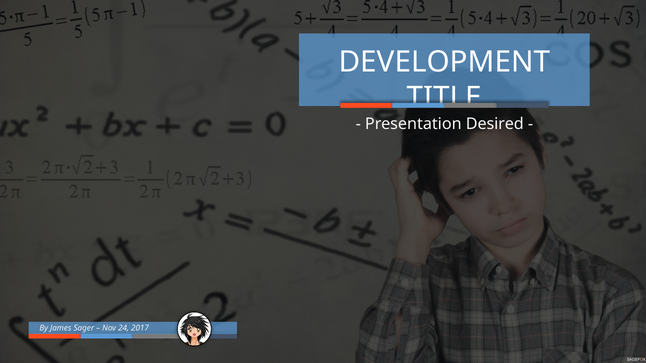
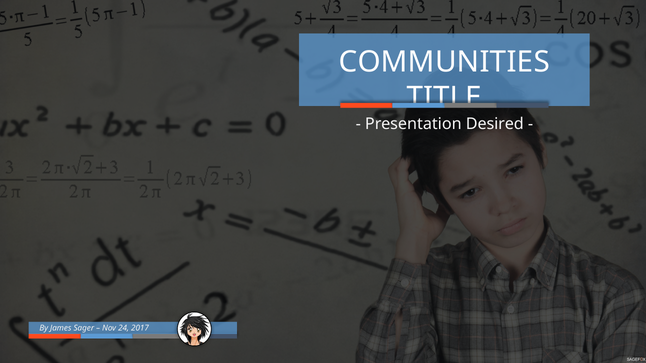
DEVELOPMENT: DEVELOPMENT -> COMMUNITIES (444, 62)
